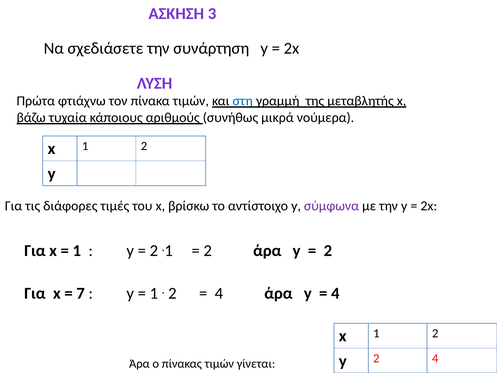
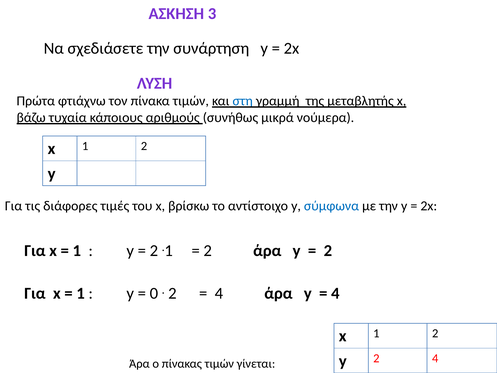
σύμφωνα colour: purple -> blue (331, 206)
7: 7 -> 1 (81, 293)
1: 1 -> 0 (154, 293)
